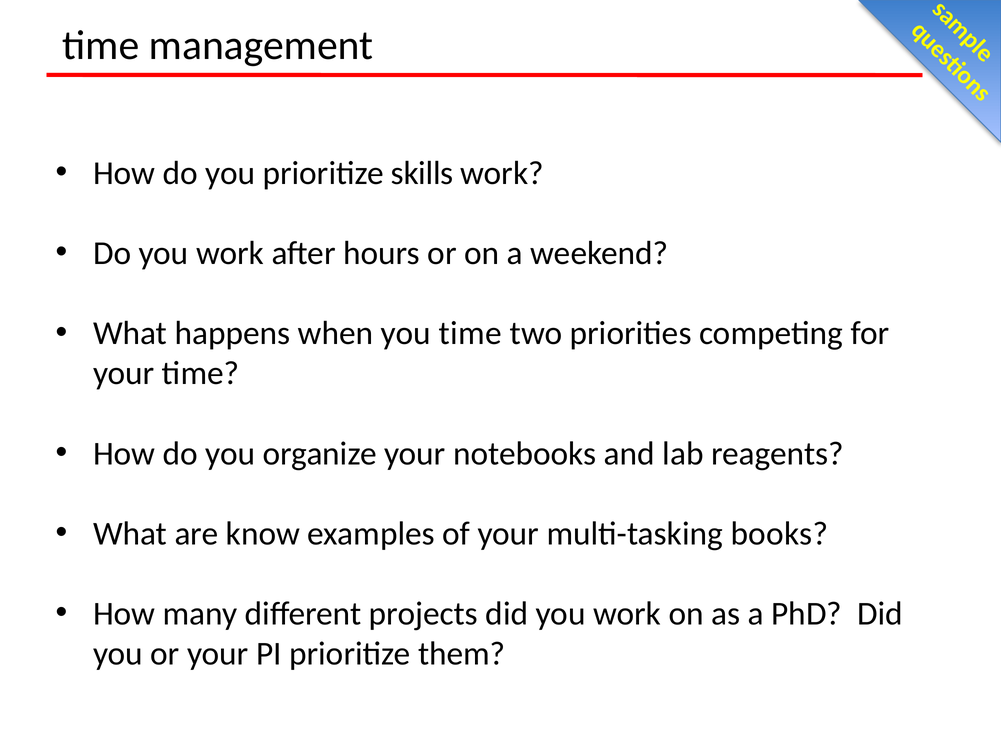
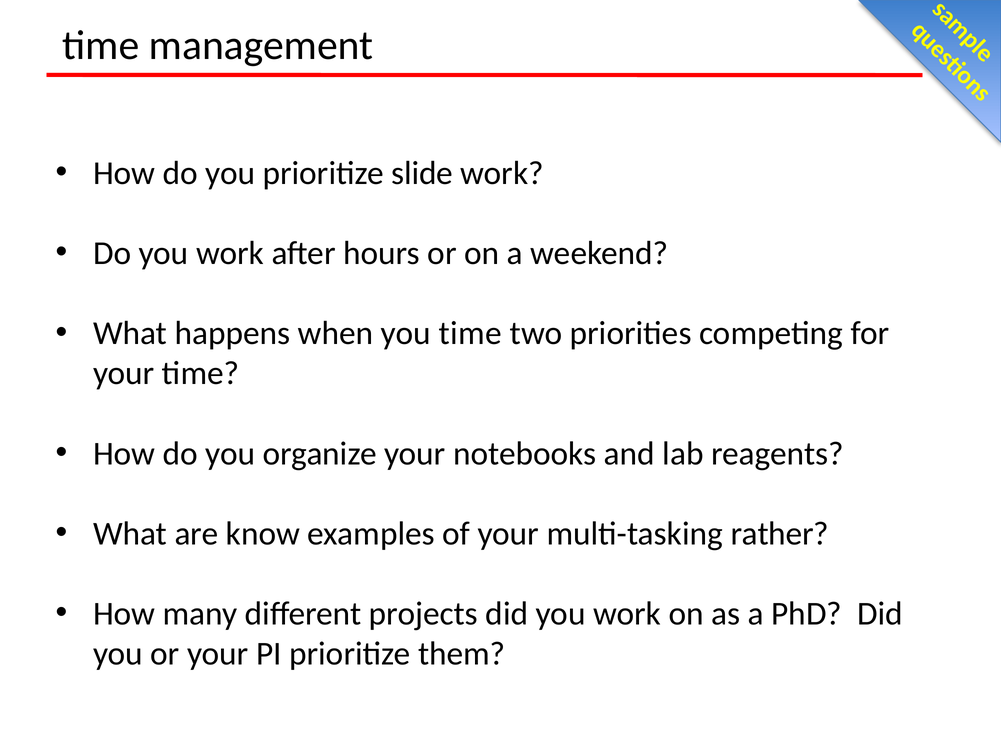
skills: skills -> slide (422, 173)
books: books -> rather (780, 533)
